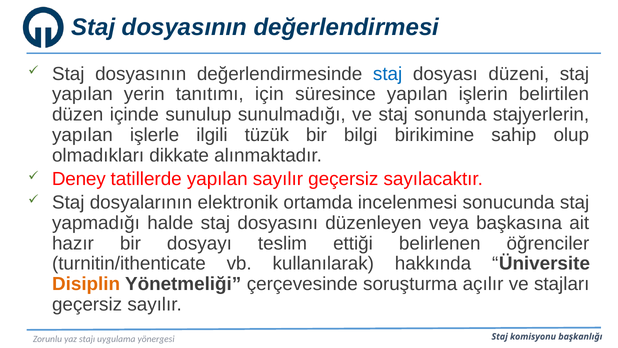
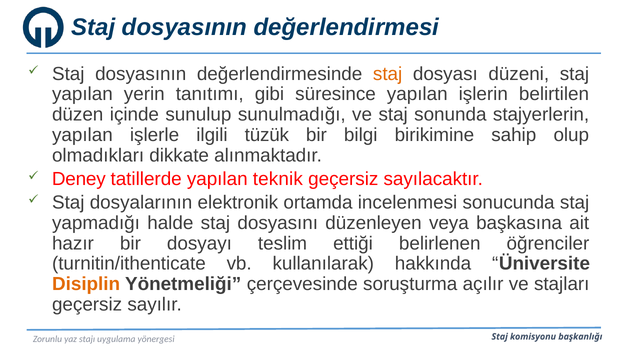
staj colour: blue -> orange (388, 74)
için: için -> gibi (270, 94)
yapılan sayılır: sayılır -> teknik (278, 179)
